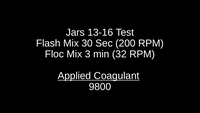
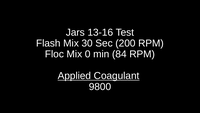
3: 3 -> 0 (88, 54)
32: 32 -> 84 (119, 54)
